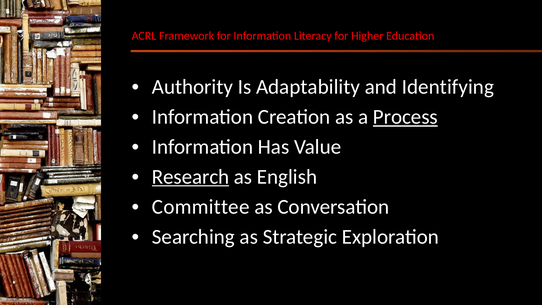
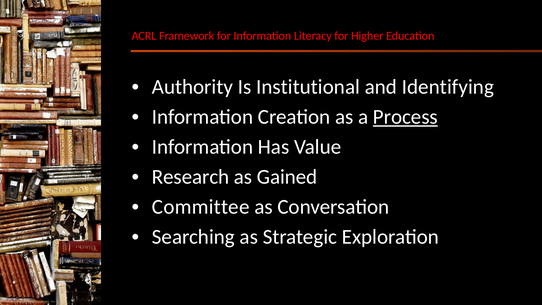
Adaptability: Adaptability -> Institutional (308, 87)
Research underline: present -> none (191, 177)
English: English -> Gained (287, 177)
